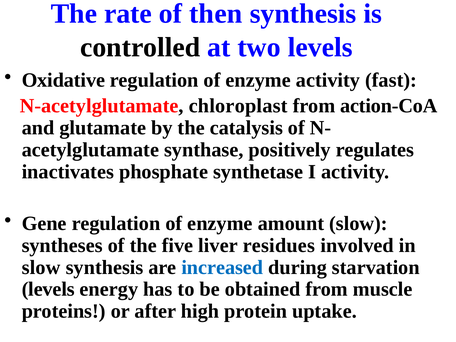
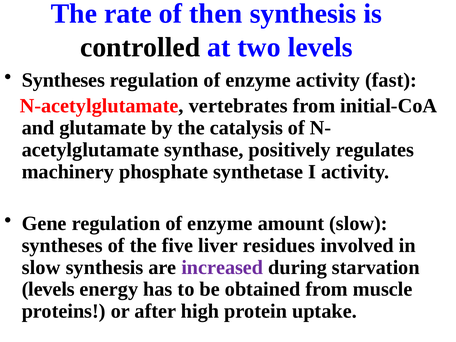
Oxidative: Oxidative -> Syntheses (63, 80)
chloroplast: chloroplast -> vertebrates (238, 106)
action-CoA: action-CoA -> initial-CoA (389, 106)
inactivates: inactivates -> machinery (68, 172)
increased colour: blue -> purple (222, 267)
